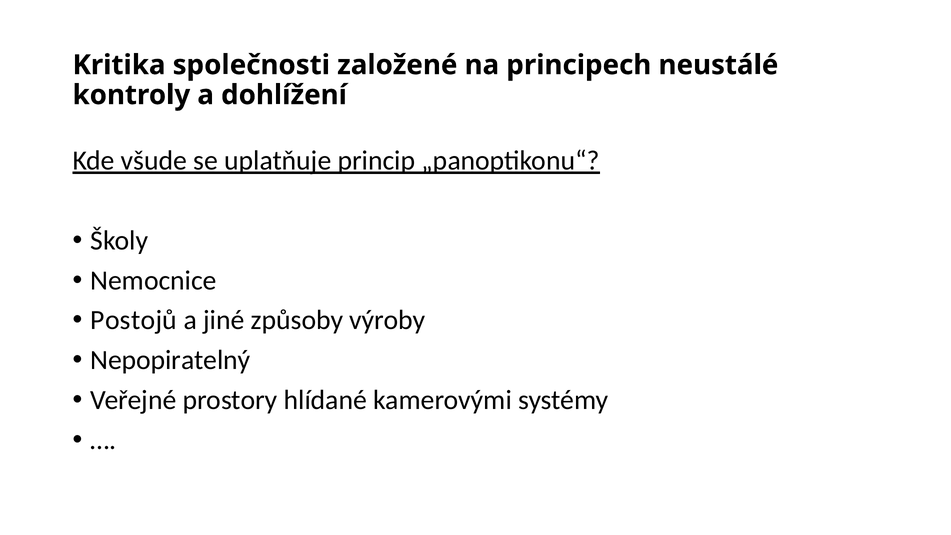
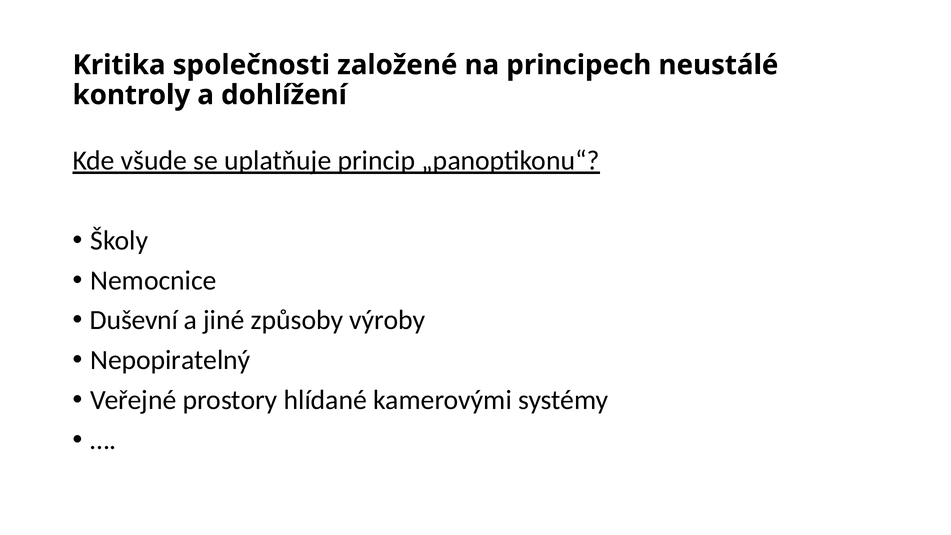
Postojů: Postojů -> Duševní (134, 320)
